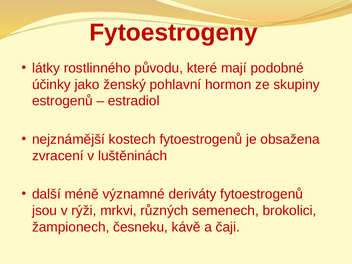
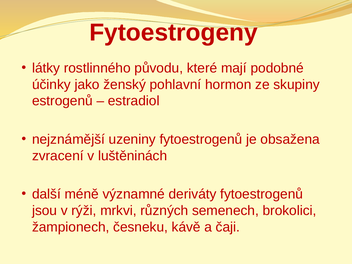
kostech: kostech -> uzeniny (132, 139)
